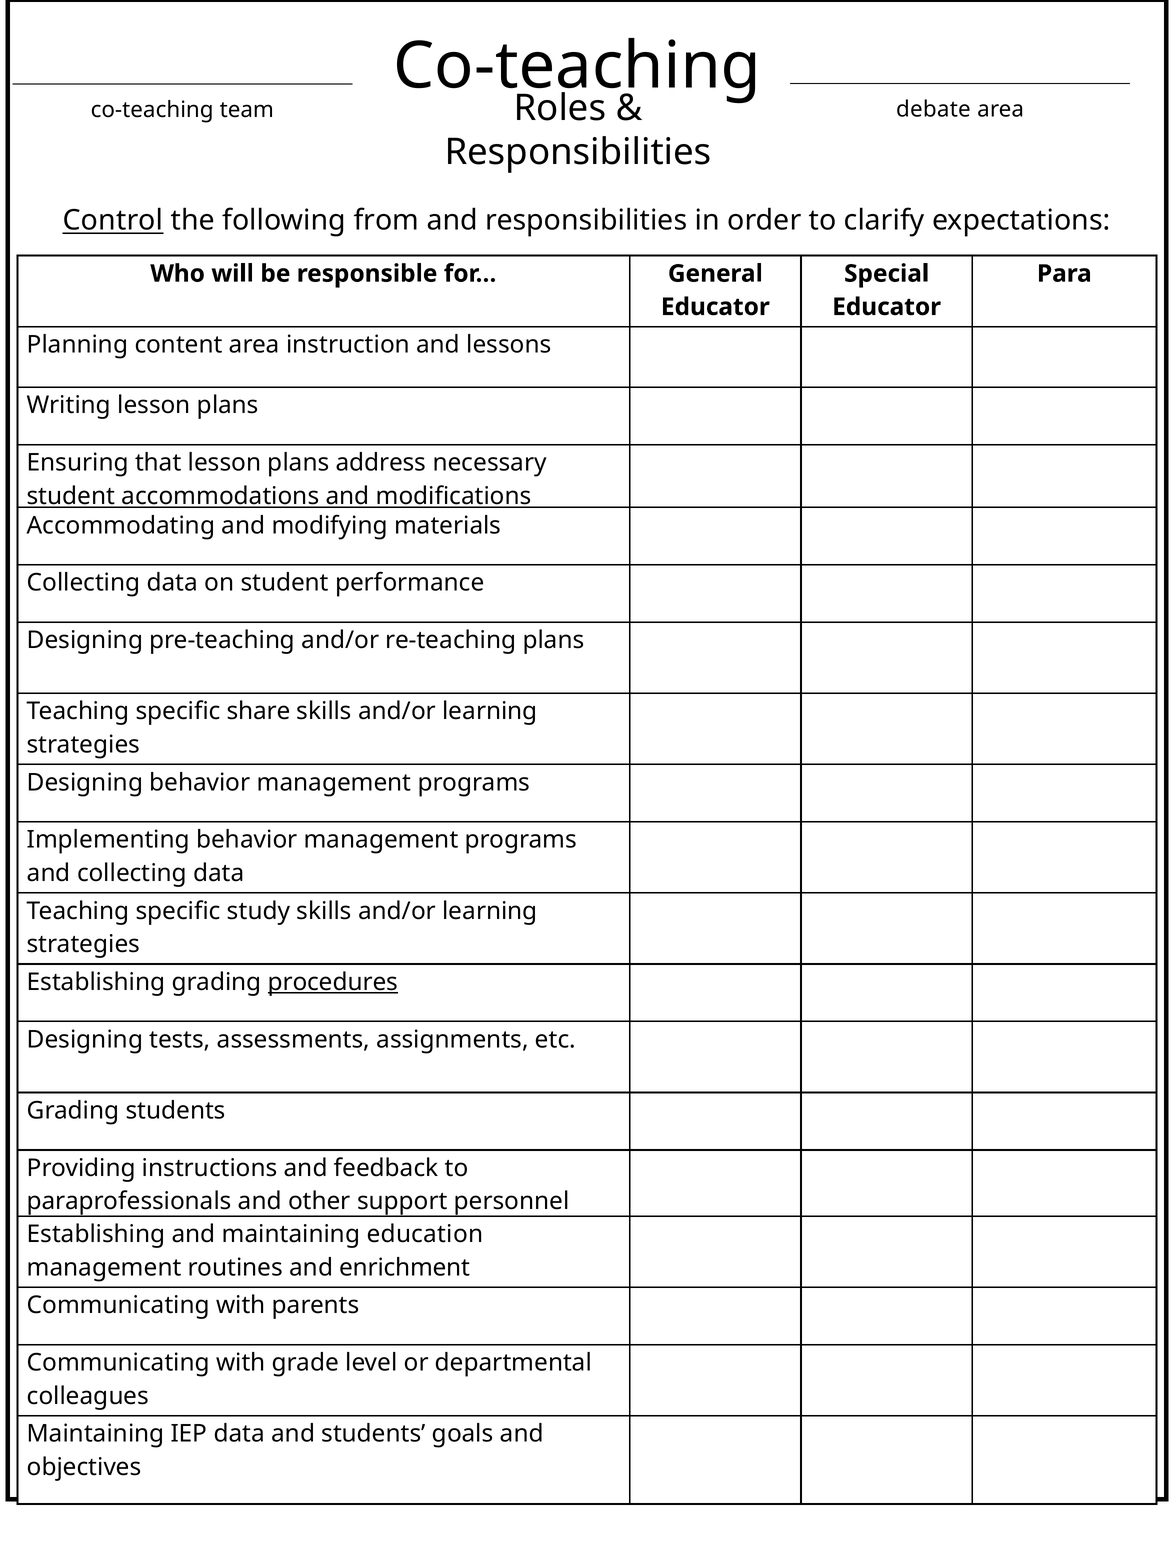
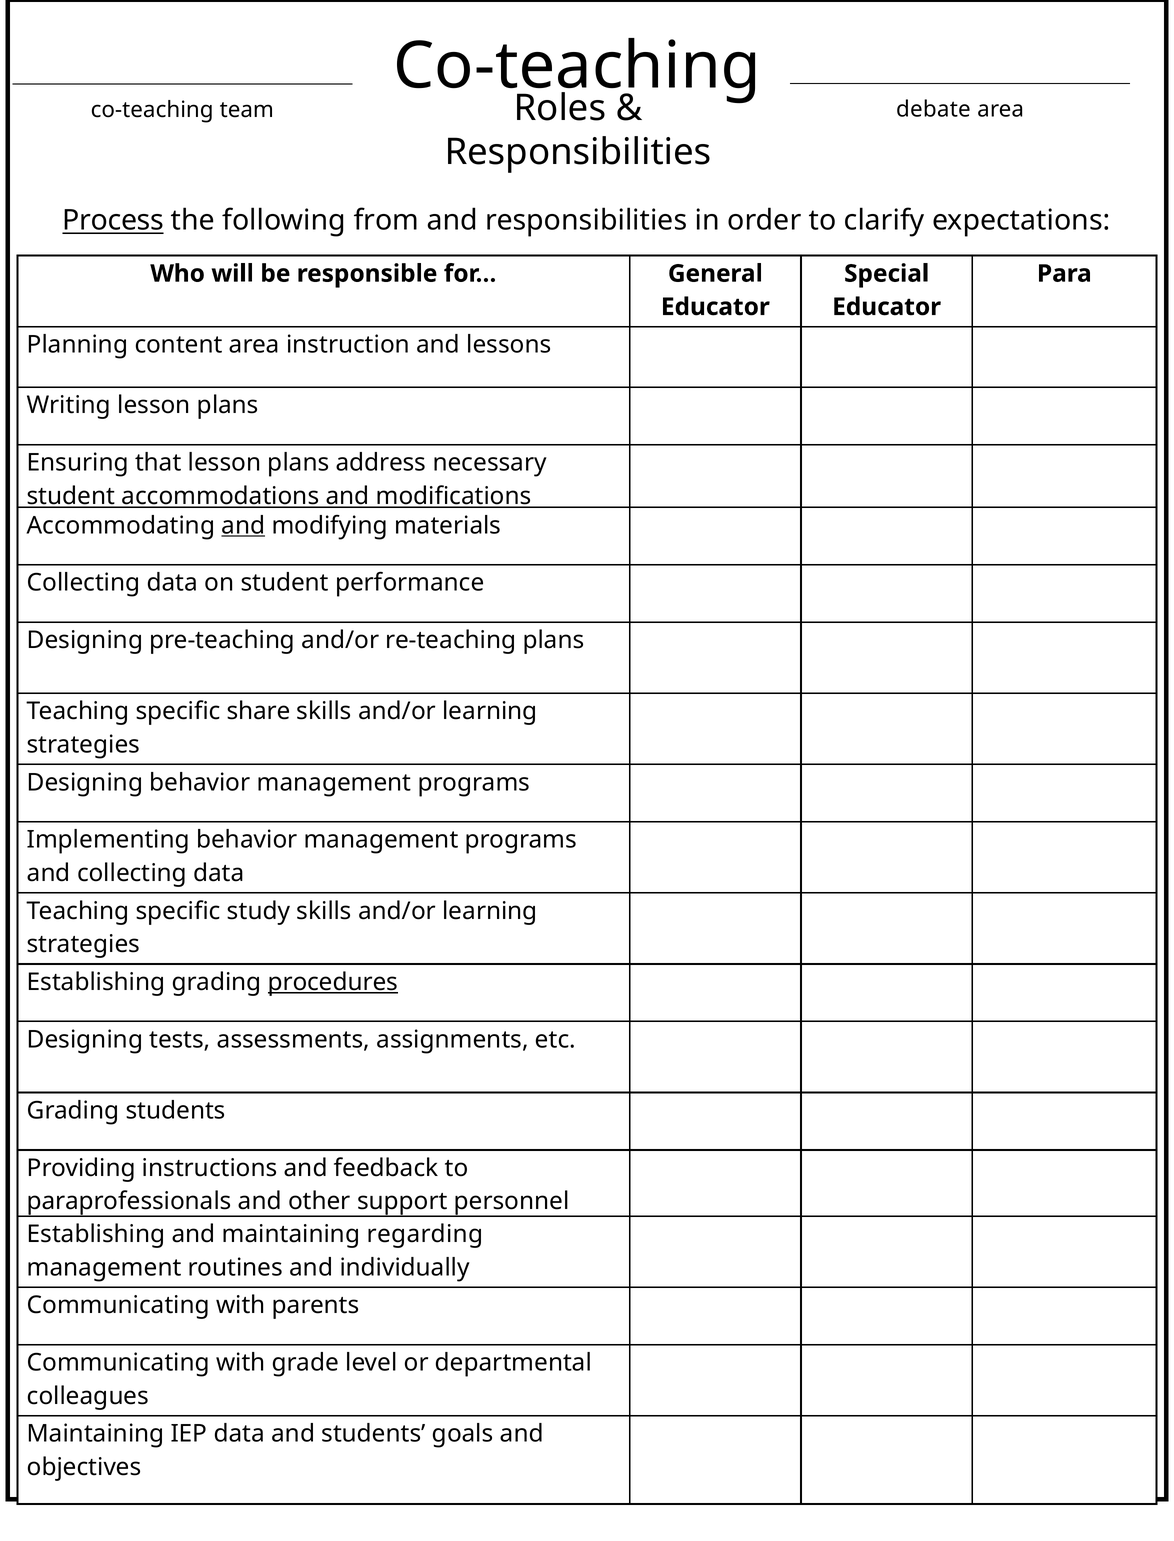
Control: Control -> Process (113, 220)
and underline: none -> present (243, 525)
education: education -> regarding (425, 1234)
enrichment: enrichment -> individually (405, 1267)
